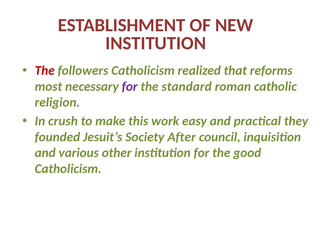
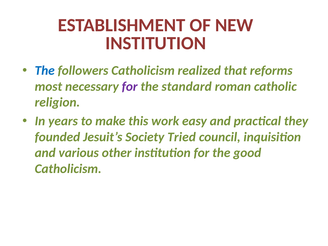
The colour: red -> blue (45, 71)
crush: crush -> years (63, 121)
After: After -> Tried (182, 137)
